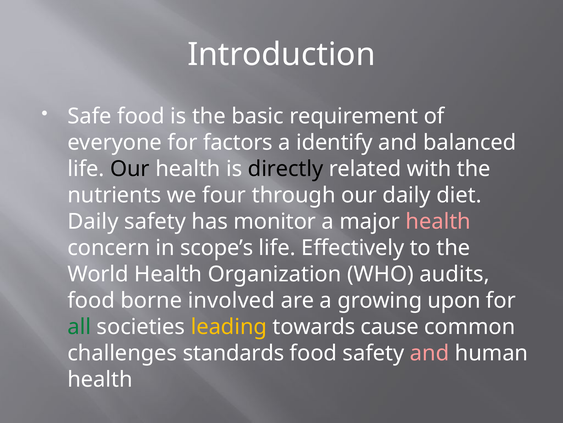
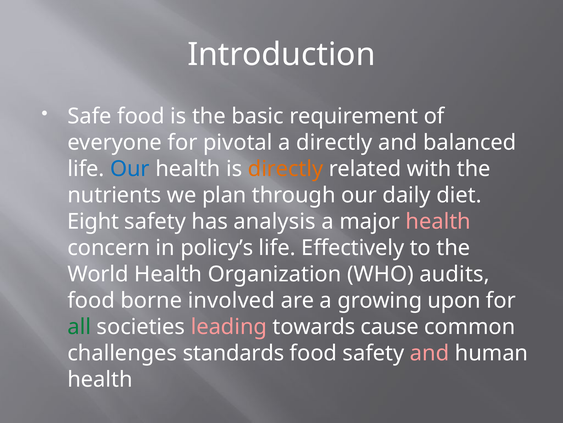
factors: factors -> pivotal (238, 142)
a identify: identify -> directly (334, 142)
Our colour: black -> blue (130, 169)
directly colour: black -> orange (286, 169)
four: four -> plan (224, 195)
Daily: Daily -> Eight (93, 221)
monitor: monitor -> analysis (275, 221)
scope’s: scope’s -> policy’s (217, 247)
leading colour: yellow -> pink (229, 326)
